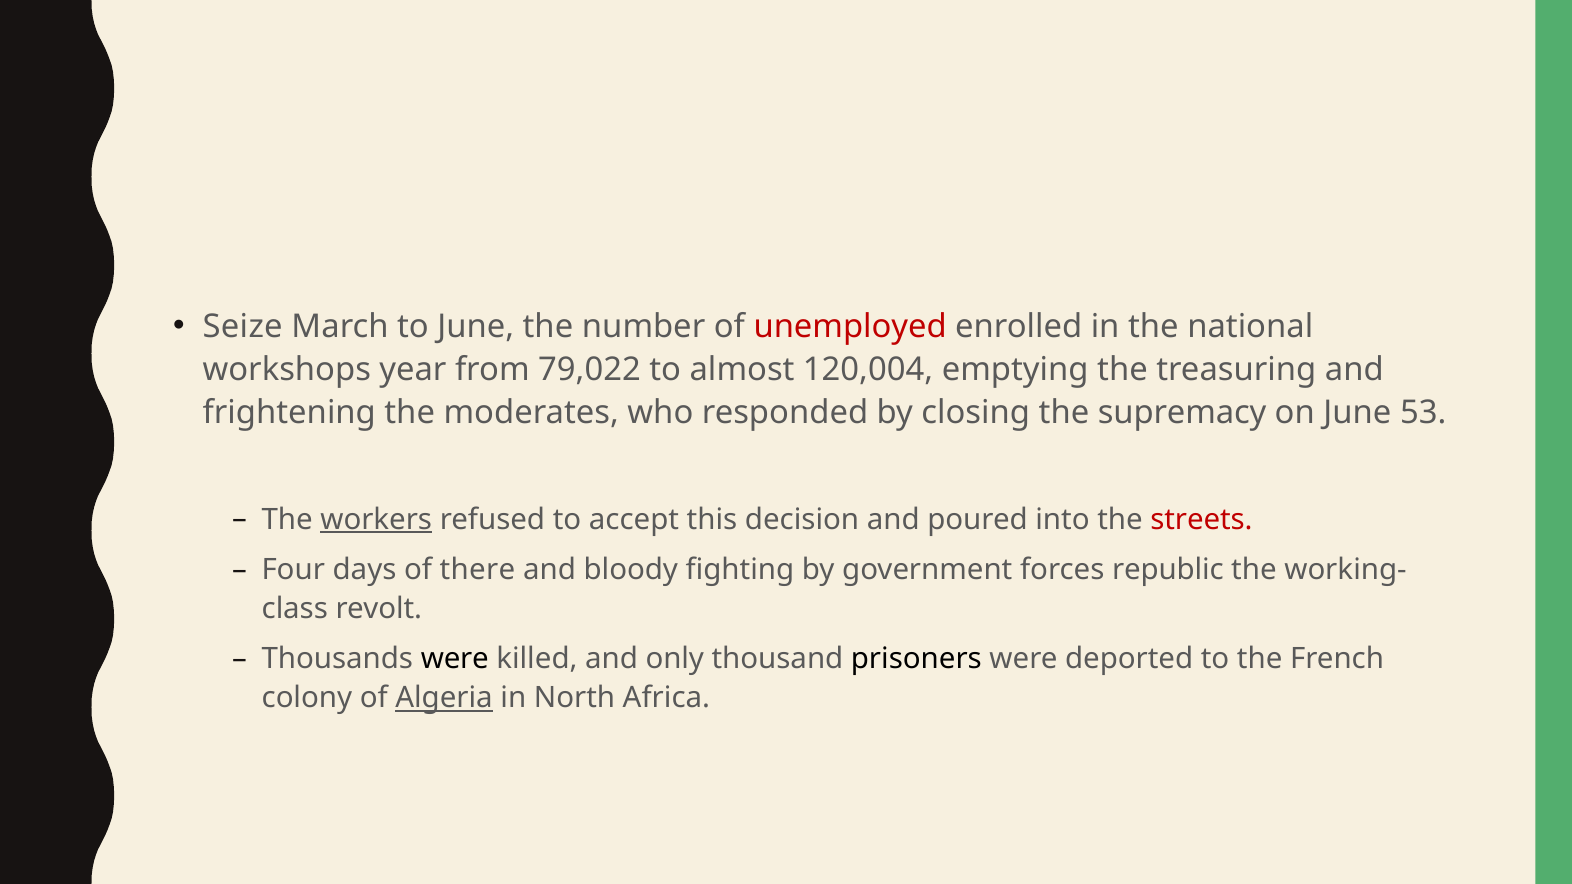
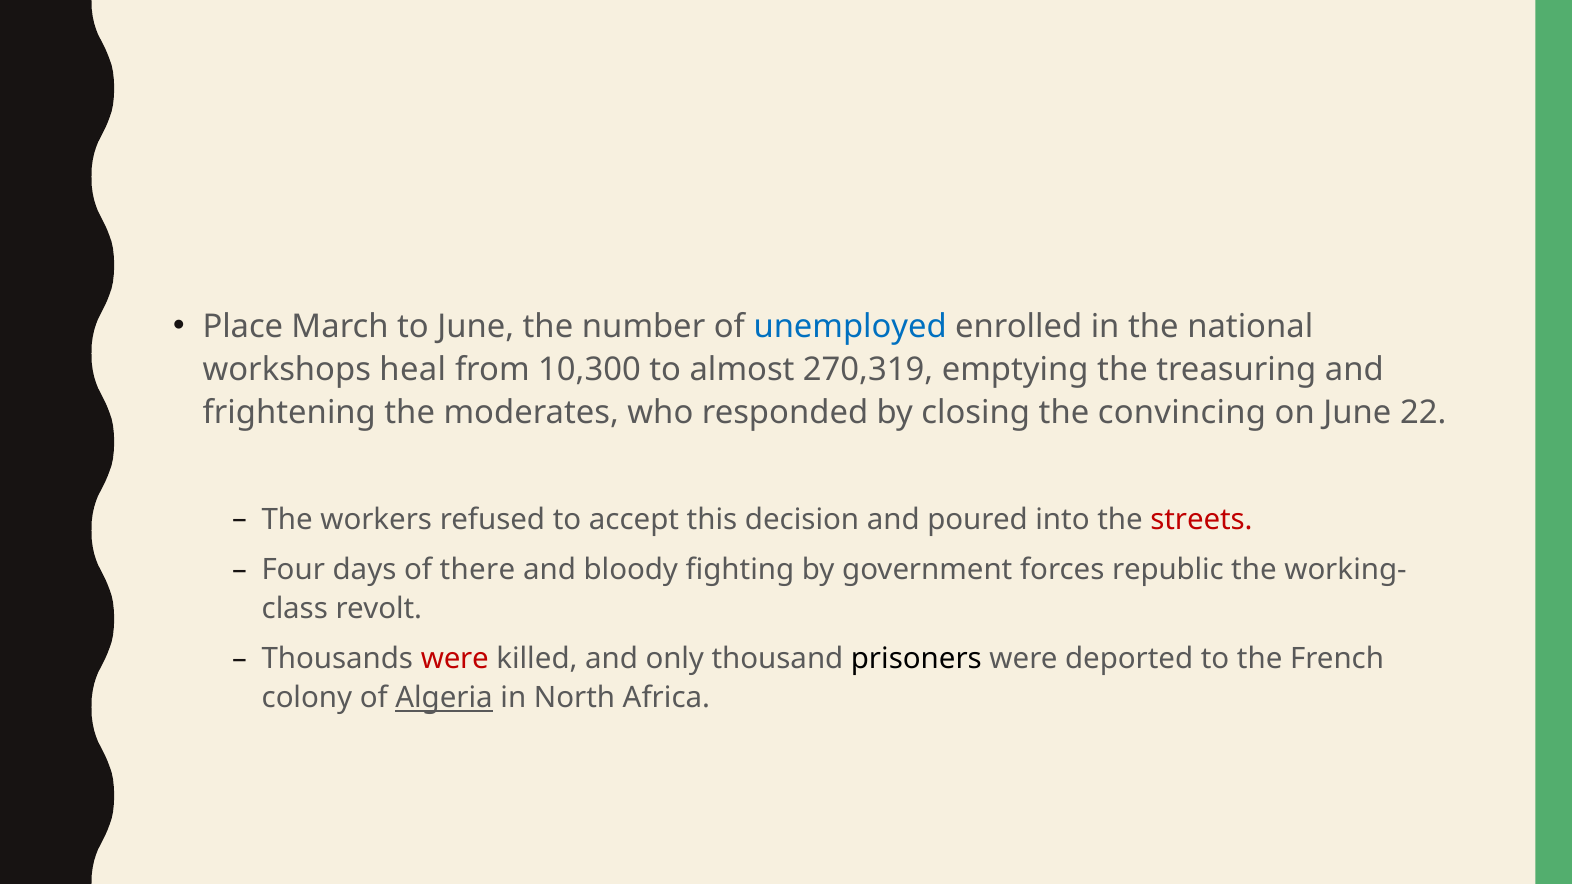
Seize: Seize -> Place (243, 326)
unemployed colour: red -> blue (850, 326)
year: year -> heal (413, 370)
79,022: 79,022 -> 10,300 (589, 370)
120,004: 120,004 -> 270,319 (868, 370)
supremacy: supremacy -> convincing (1182, 413)
53: 53 -> 22 (1423, 413)
workers underline: present -> none (376, 520)
were colour: black -> red (455, 659)
